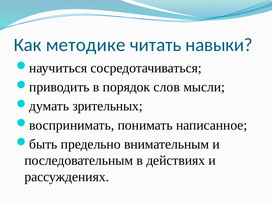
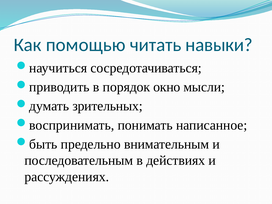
методике: методике -> помощью (86, 45)
слов: слов -> окно (167, 87)
